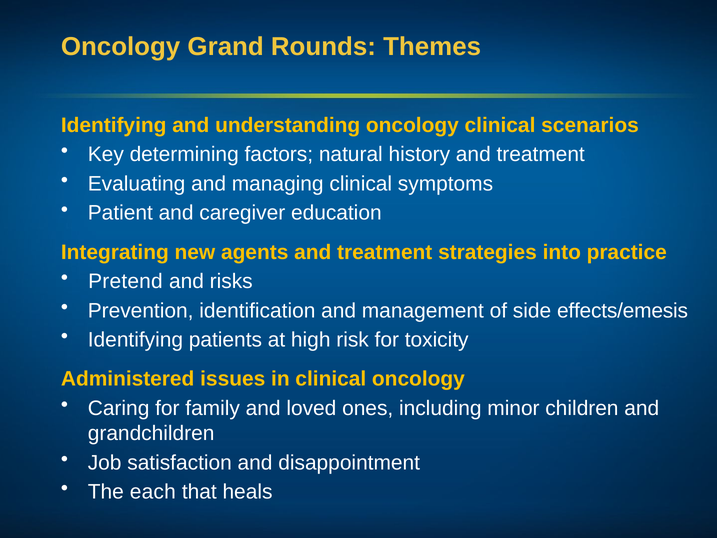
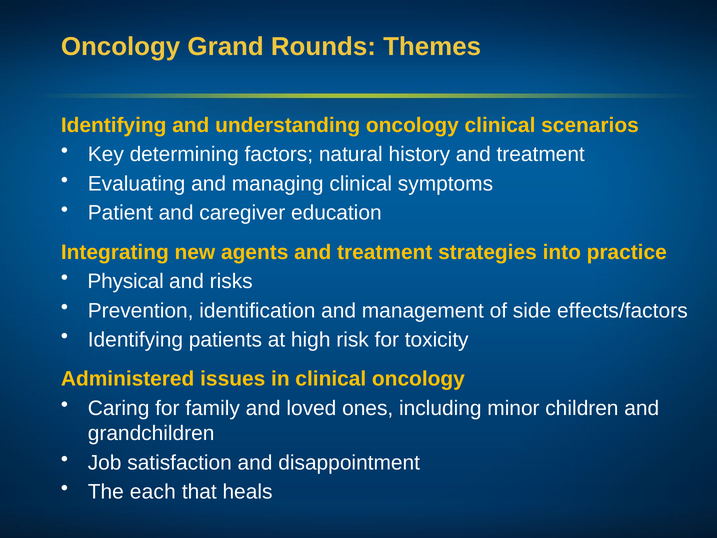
Pretend: Pretend -> Physical (126, 281)
effects/emesis: effects/emesis -> effects/factors (622, 311)
